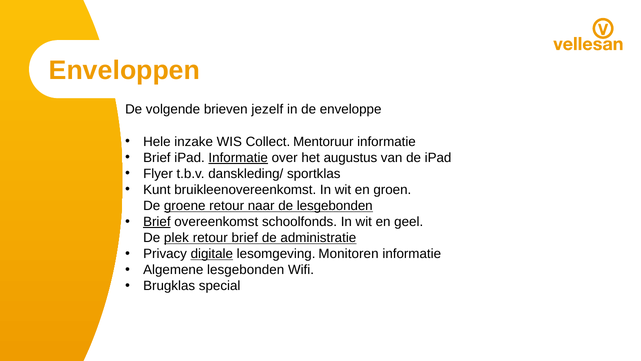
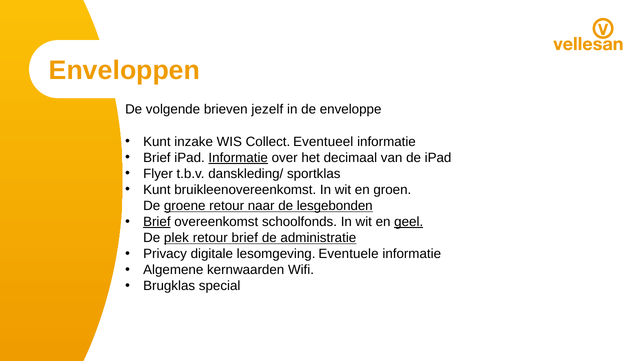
Hele: Hele -> Kunt (157, 141)
Mentoruur: Mentoruur -> Eventueel (323, 141)
augustus: augustus -> decimaal (350, 157)
geel underline: none -> present (409, 222)
digitale underline: present -> none (212, 254)
Monitoren: Monitoren -> Eventuele (349, 254)
Algemene lesgebonden: lesgebonden -> kernwaarden (246, 270)
